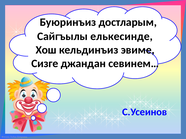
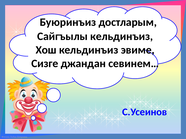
Сайгъылы елькесинде: елькесинде -> кельдинъиз (122, 36)
